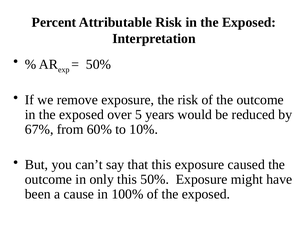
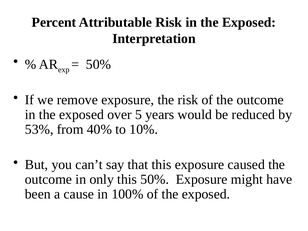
67%: 67% -> 53% (39, 129)
60%: 60% -> 40% (99, 129)
